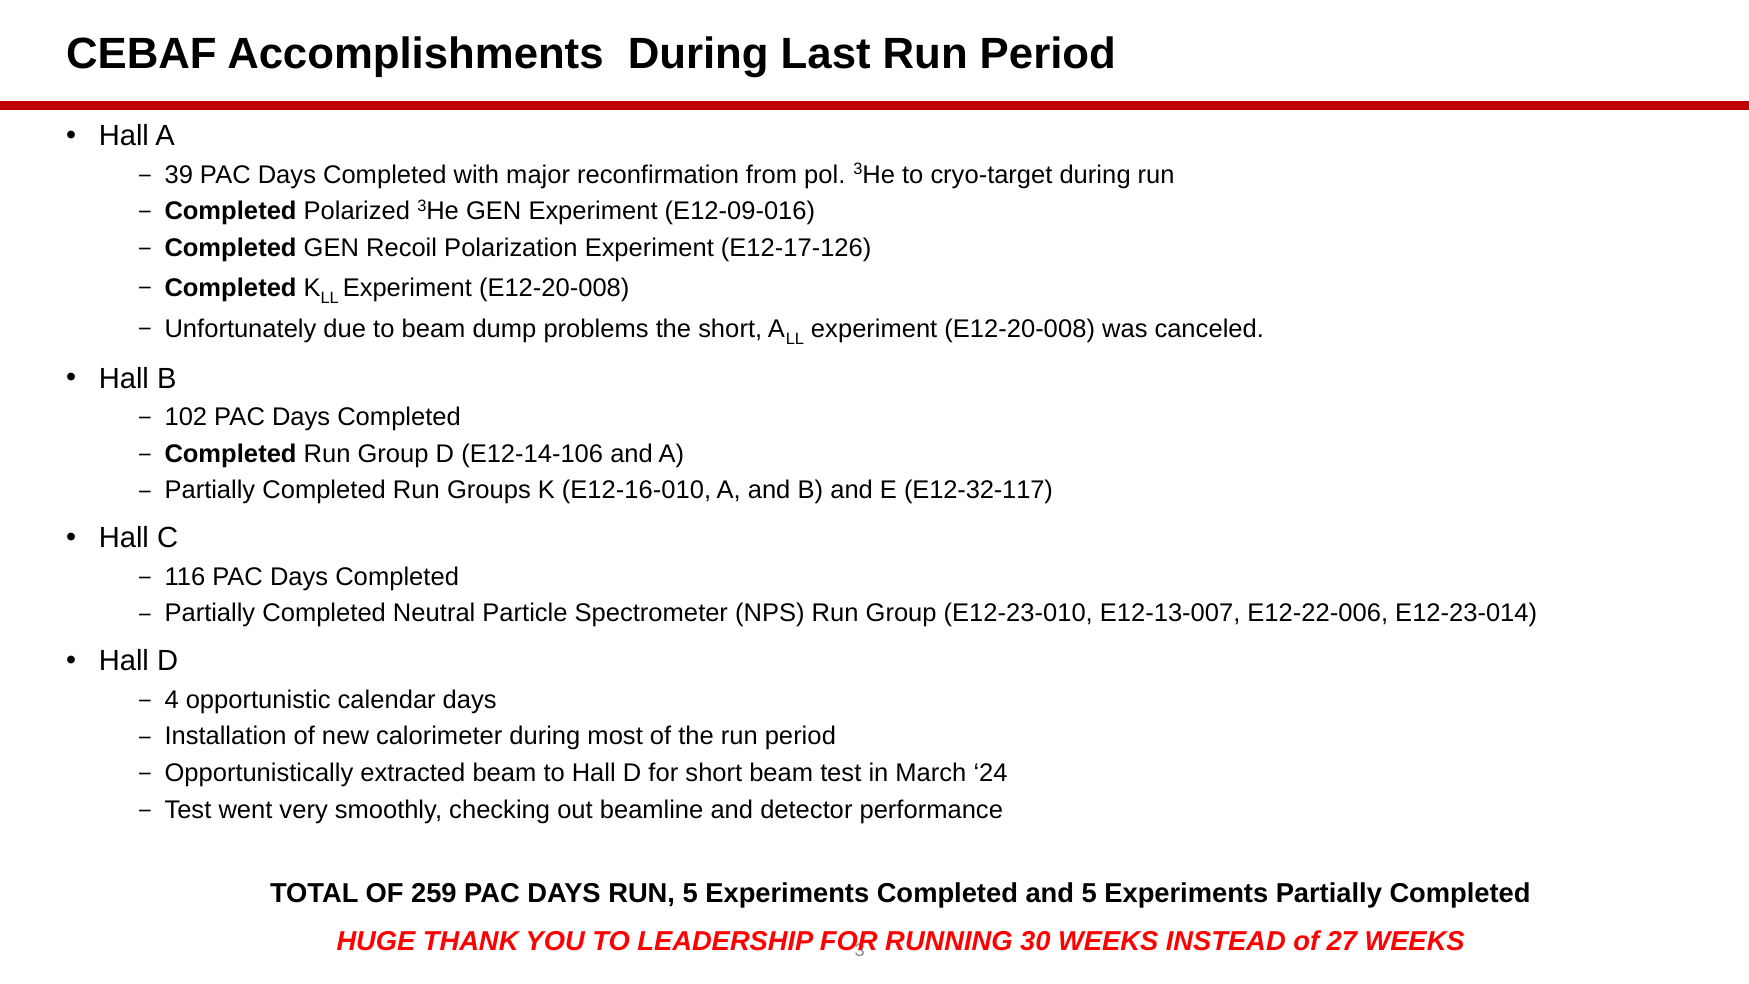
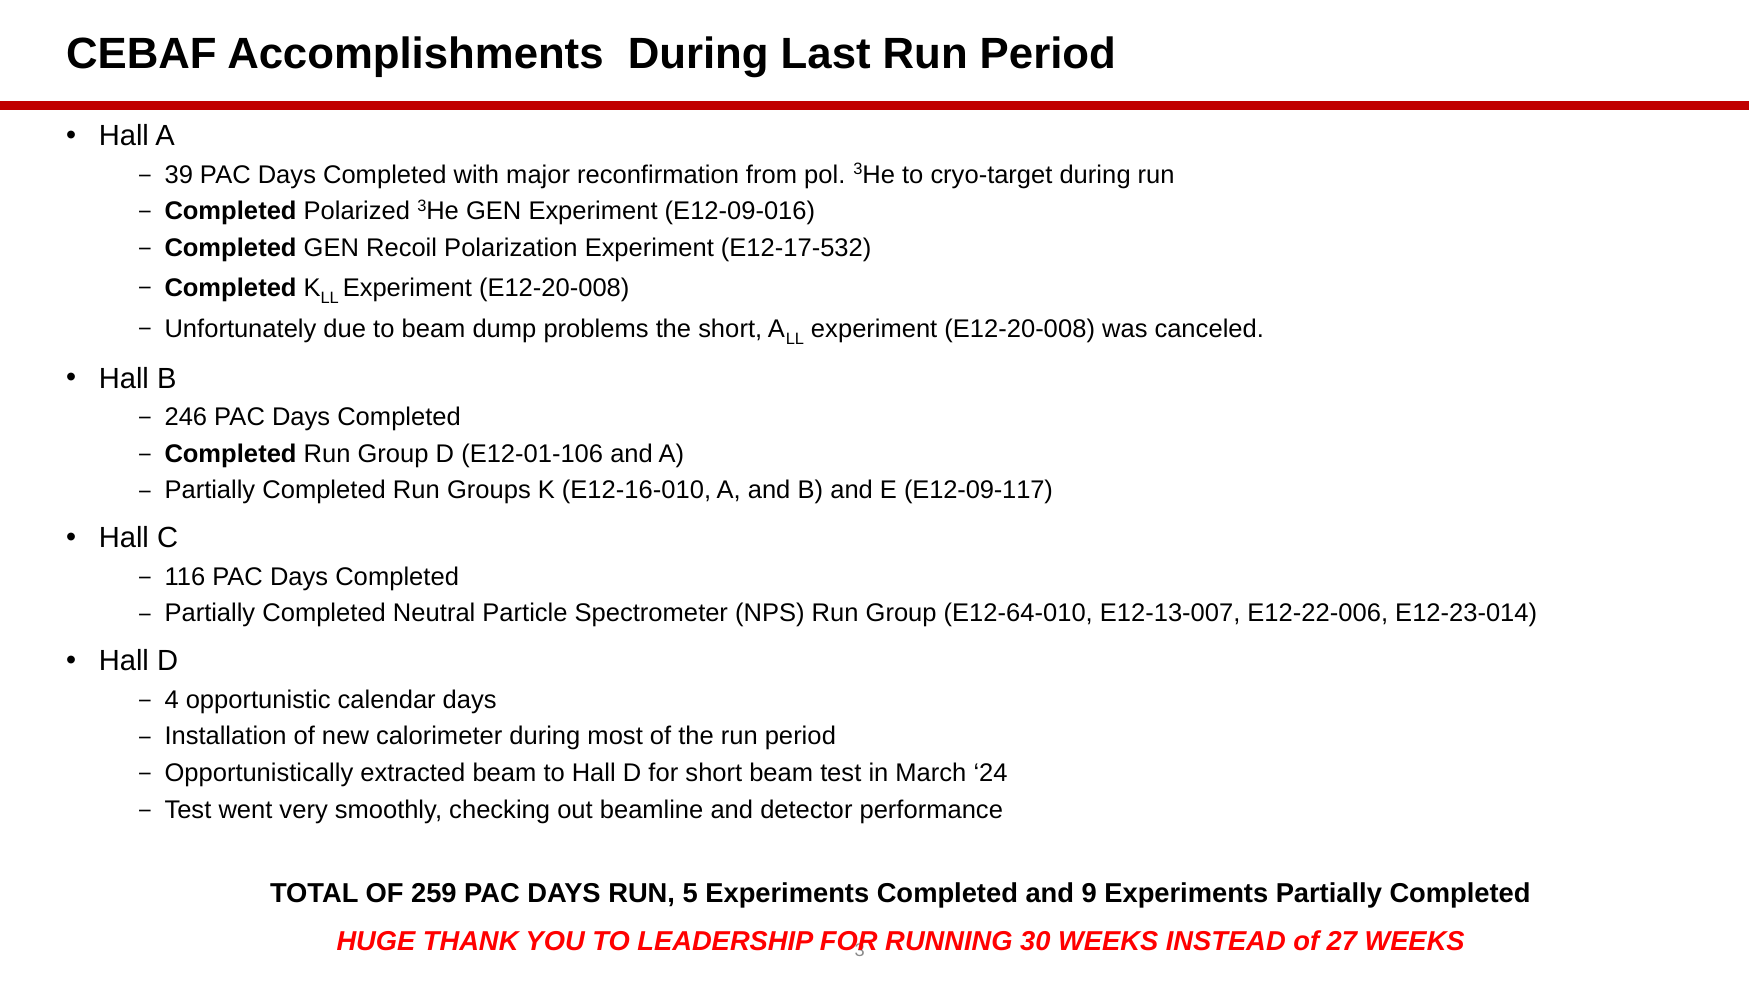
E12-17-126: E12-17-126 -> E12-17-532 (796, 248)
102: 102 -> 246 (186, 417)
E12-14-106: E12-14-106 -> E12-01-106 (532, 454)
E12-32-117: E12-32-117 -> E12-09-117 (979, 490)
E12-23-010: E12-23-010 -> E12-64-010 (1018, 613)
and 5: 5 -> 9 (1089, 893)
